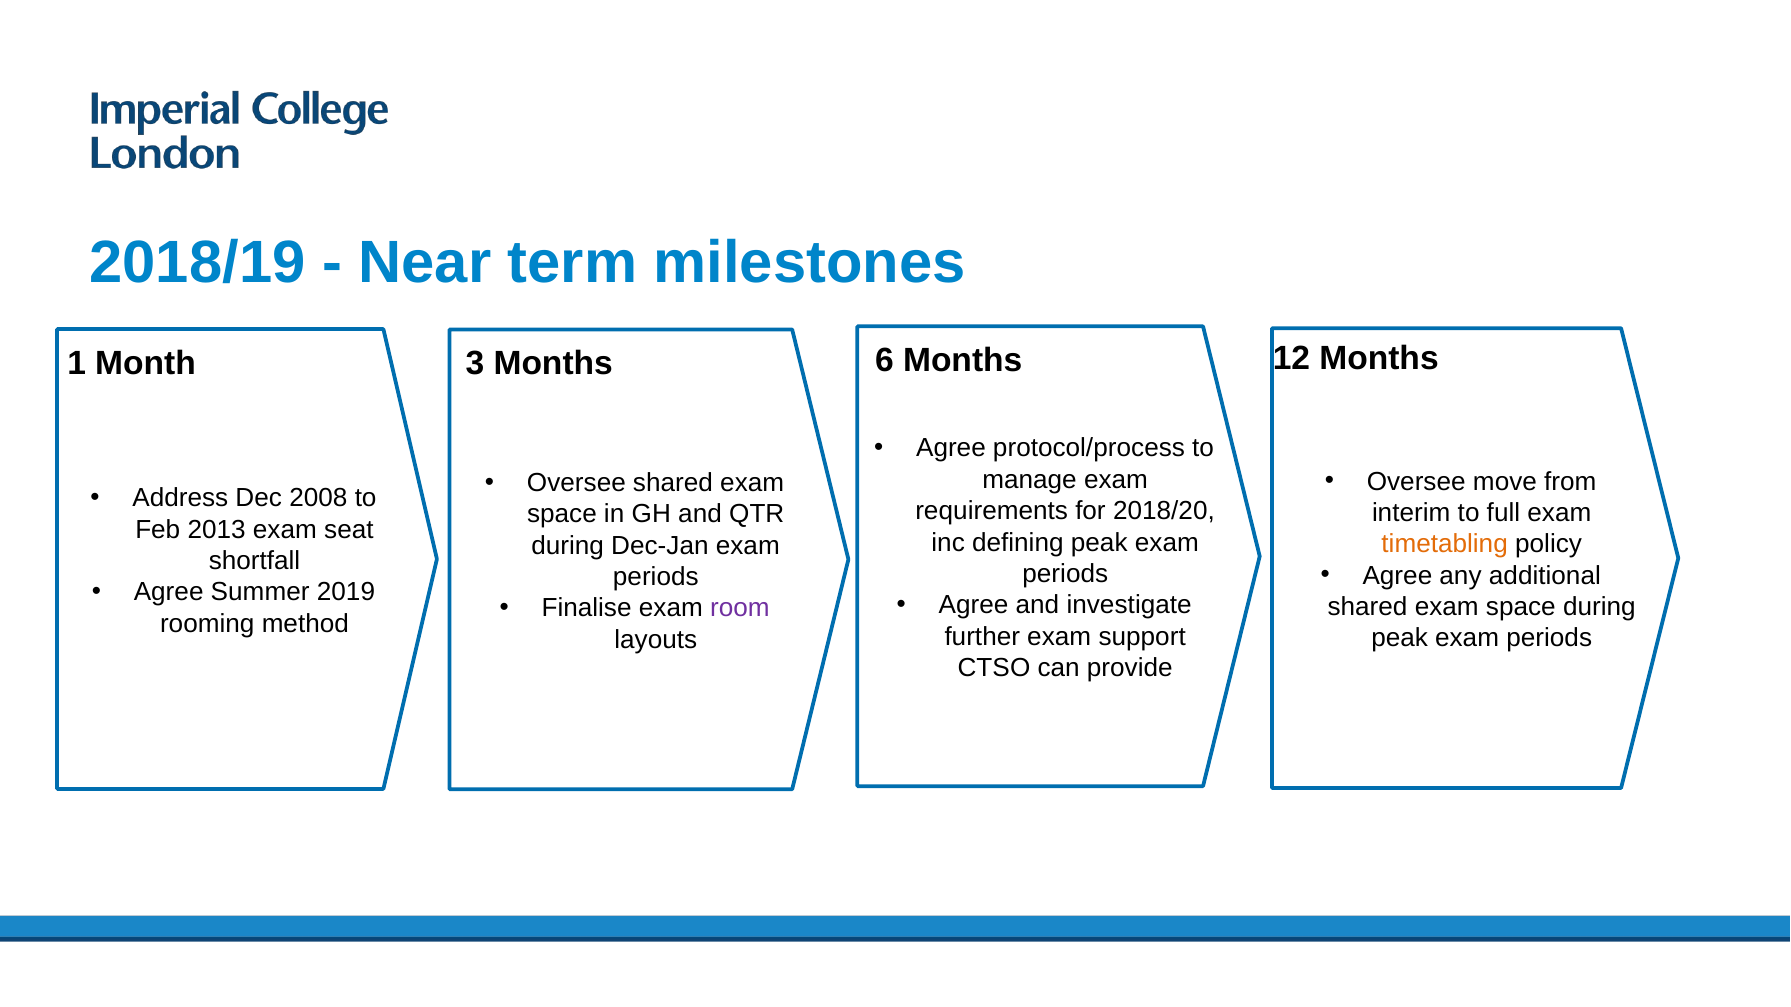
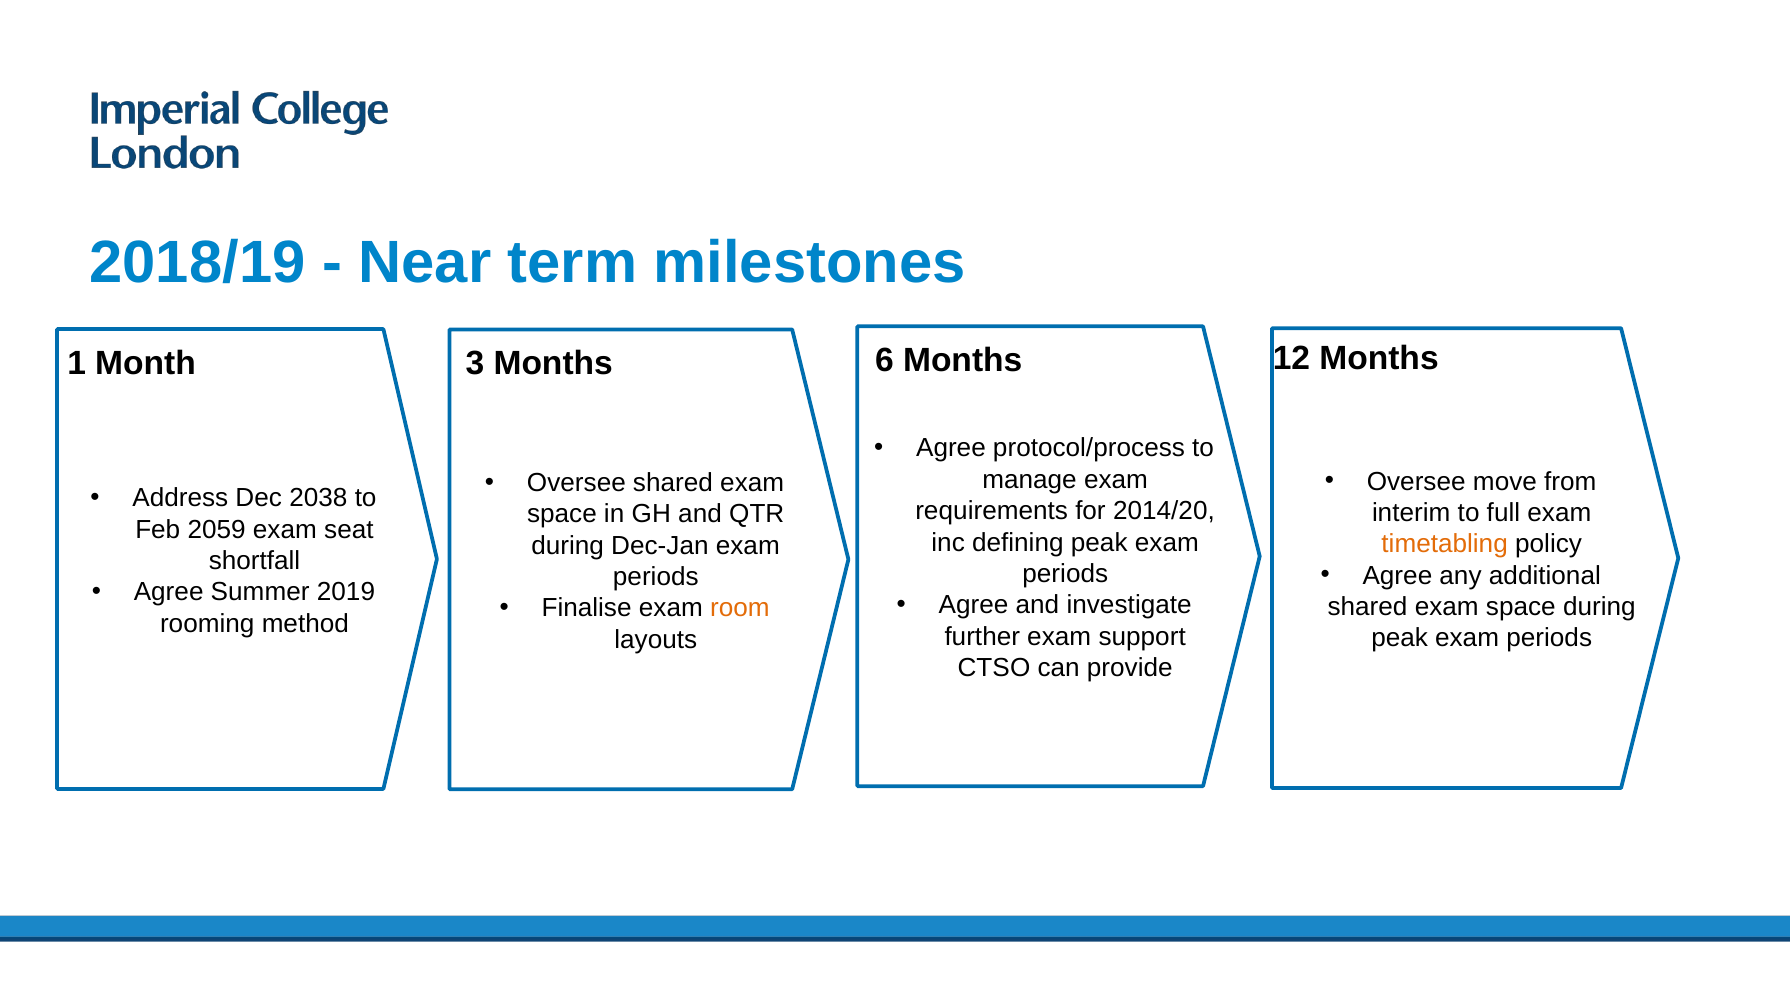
2008: 2008 -> 2038 (318, 498)
2018/20: 2018/20 -> 2014/20 (1164, 511)
2013: 2013 -> 2059 (217, 530)
room colour: purple -> orange (740, 608)
